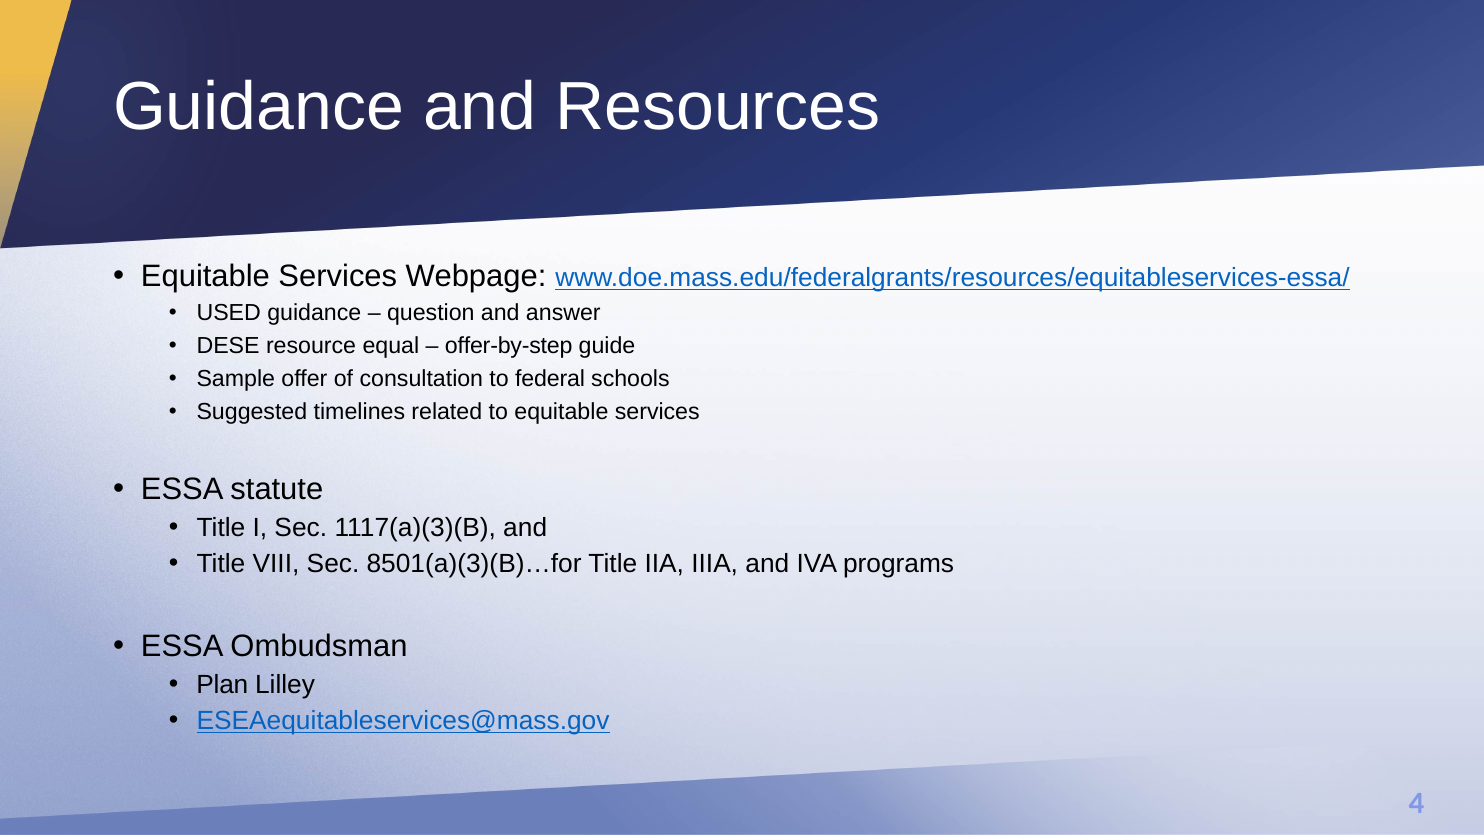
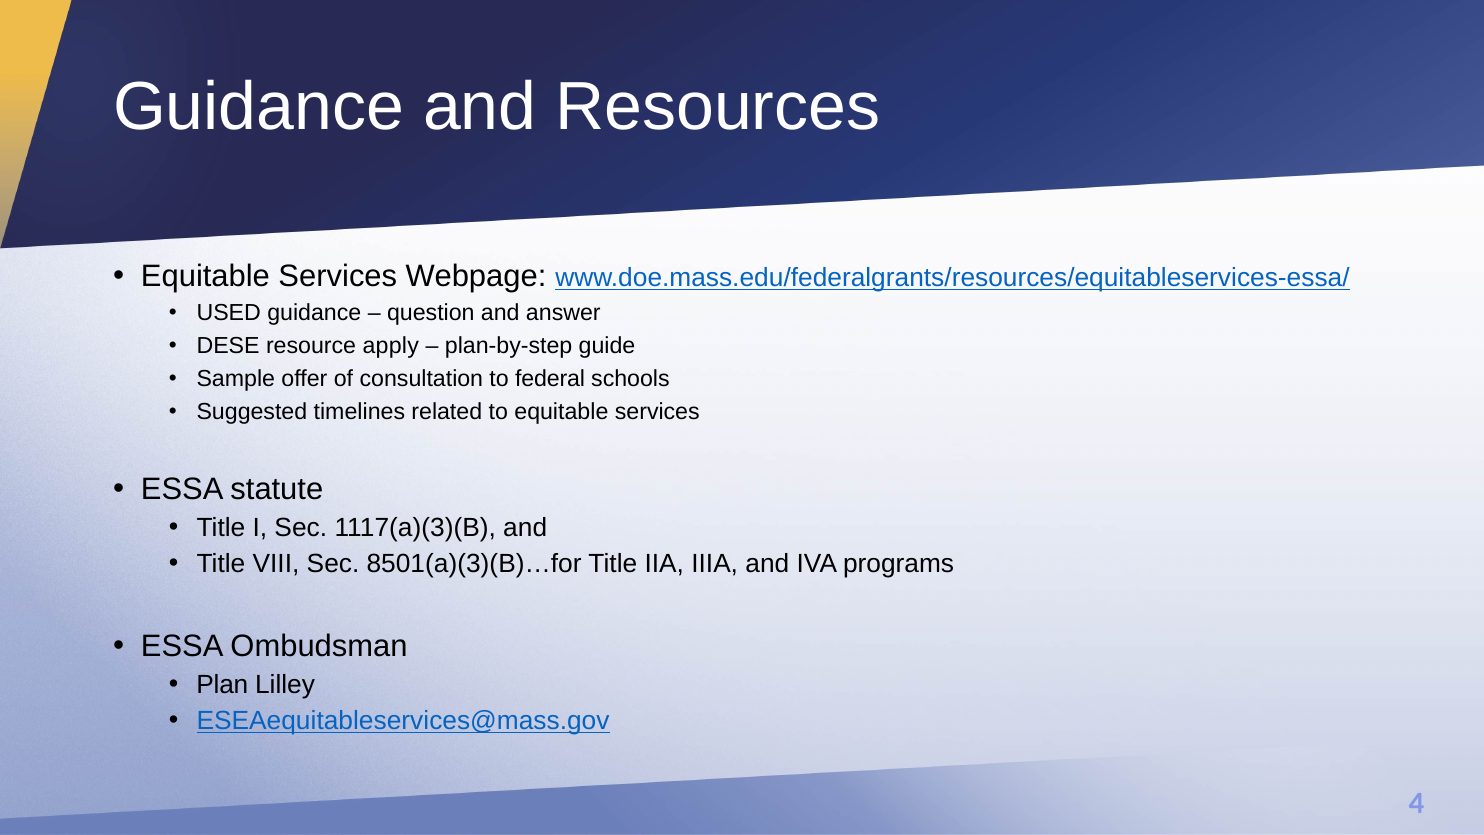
equal: equal -> apply (391, 346)
offer-by-step: offer-by-step -> plan-by-step (509, 346)
